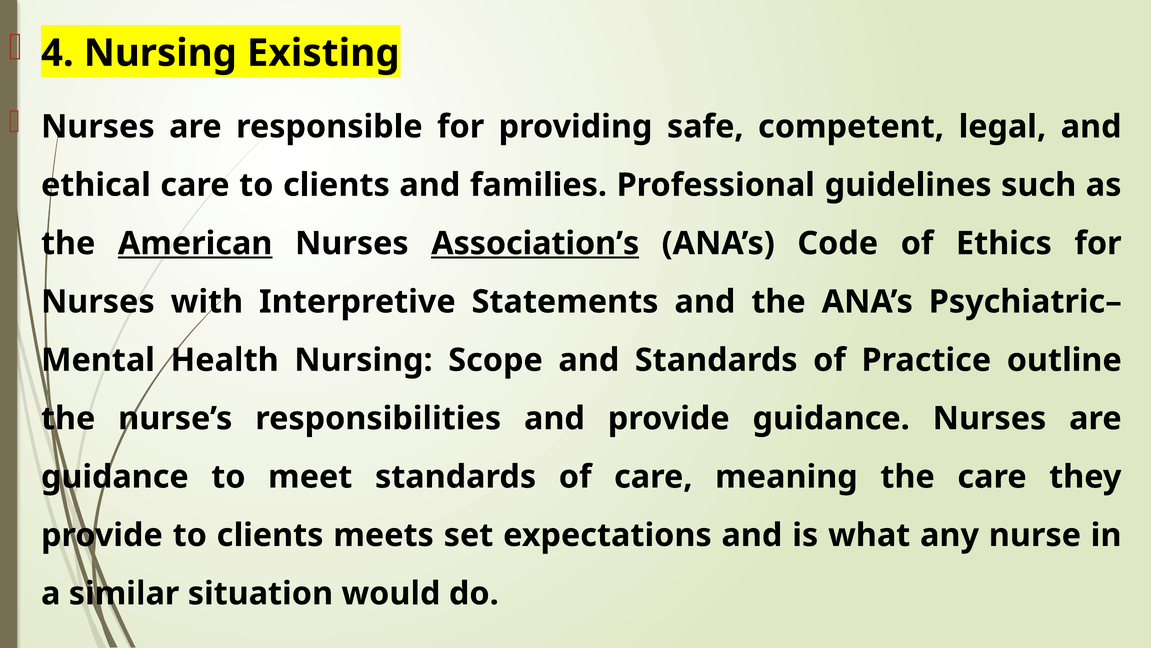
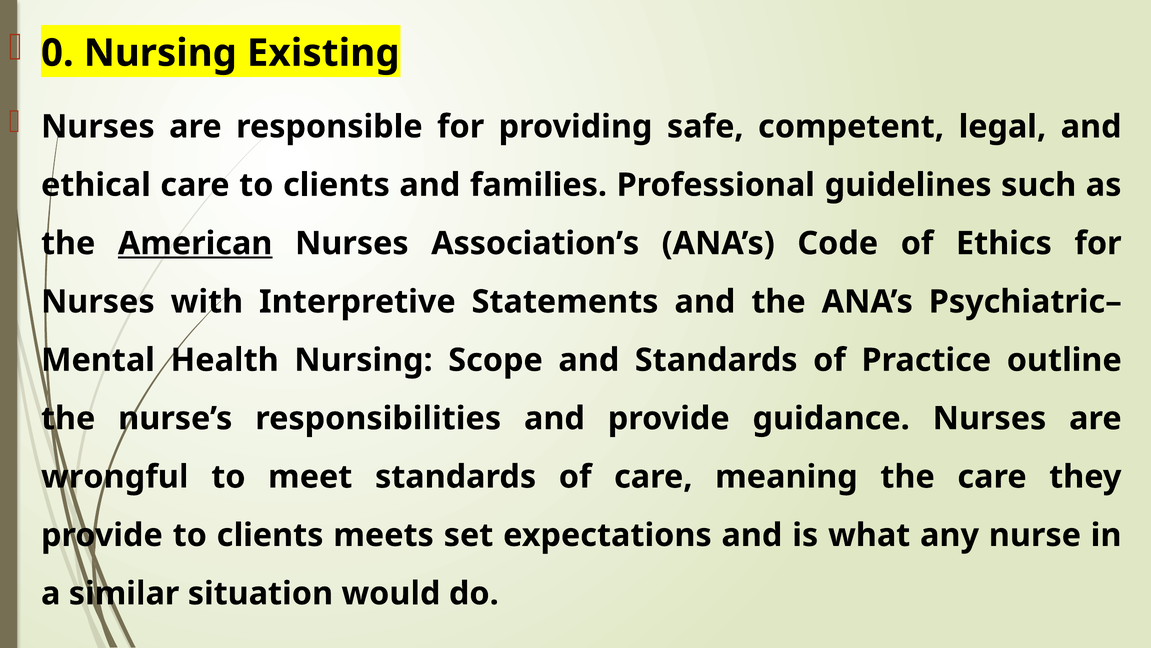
4: 4 -> 0 (57, 53)
Association’s underline: present -> none (535, 243)
guidance: guidance -> wrongful (115, 476)
